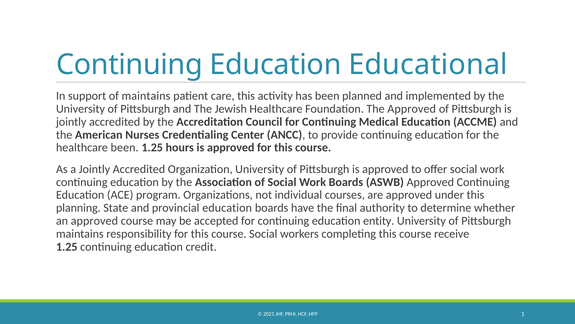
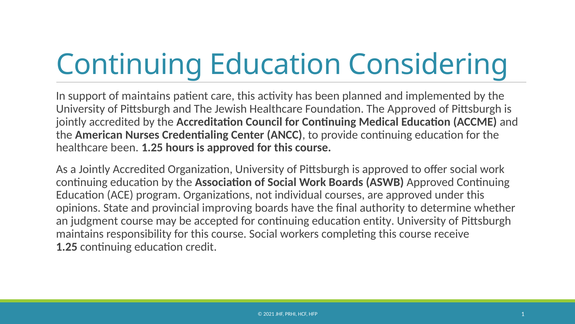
Educational: Educational -> Considering (428, 64)
planning: planning -> opinions (78, 208)
provincial education: education -> improving (227, 208)
an approved: approved -> judgment (94, 221)
